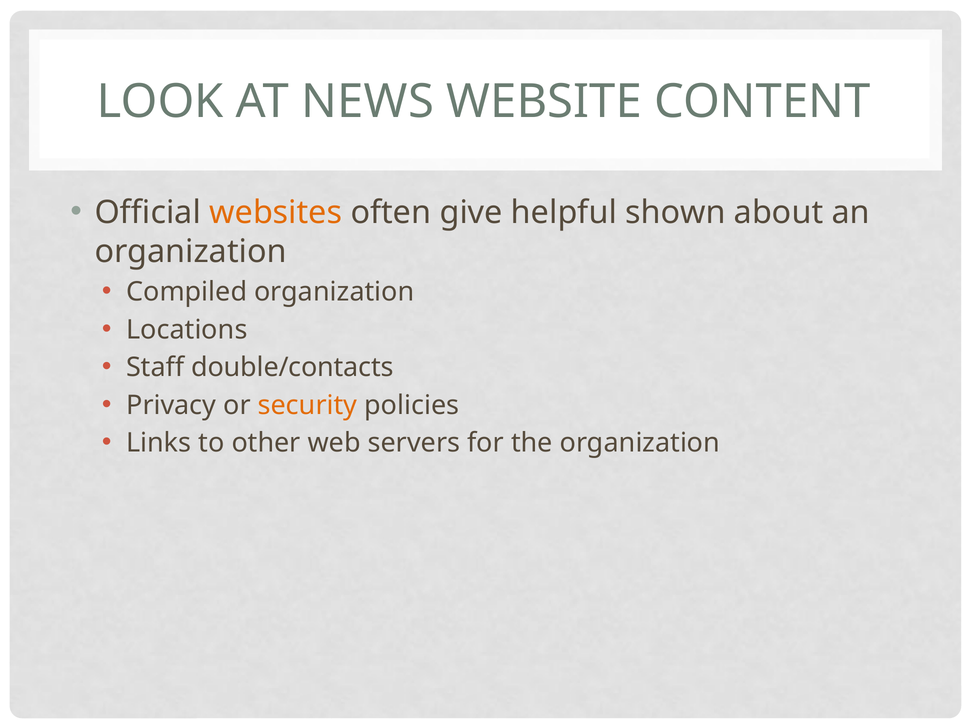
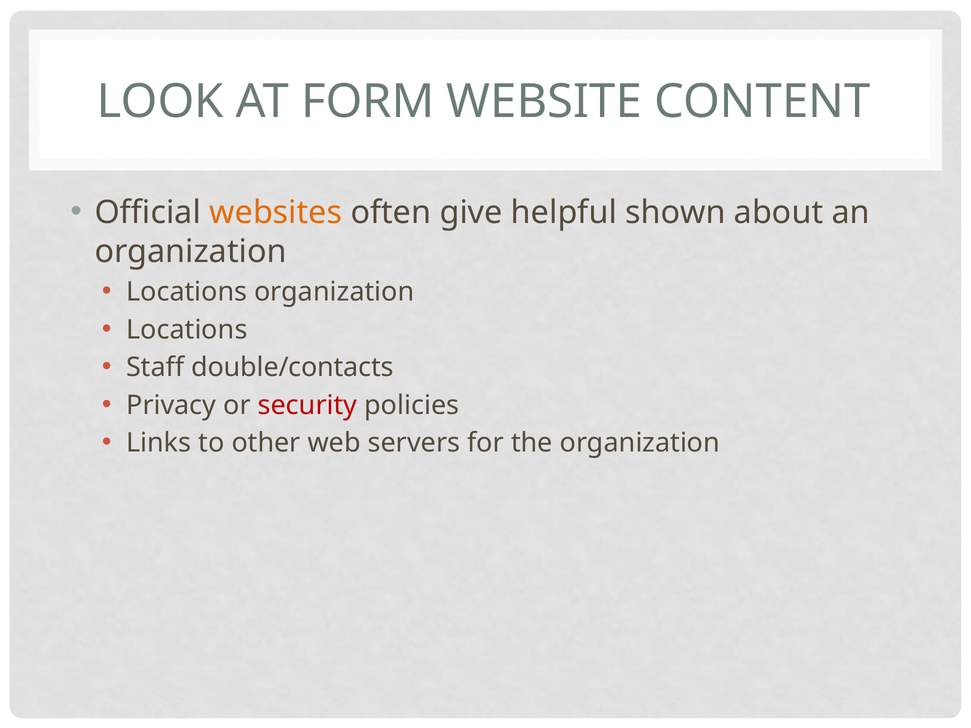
NEWS: NEWS -> FORM (368, 102)
Compiled: Compiled -> Locations (187, 292)
security colour: orange -> red (307, 405)
